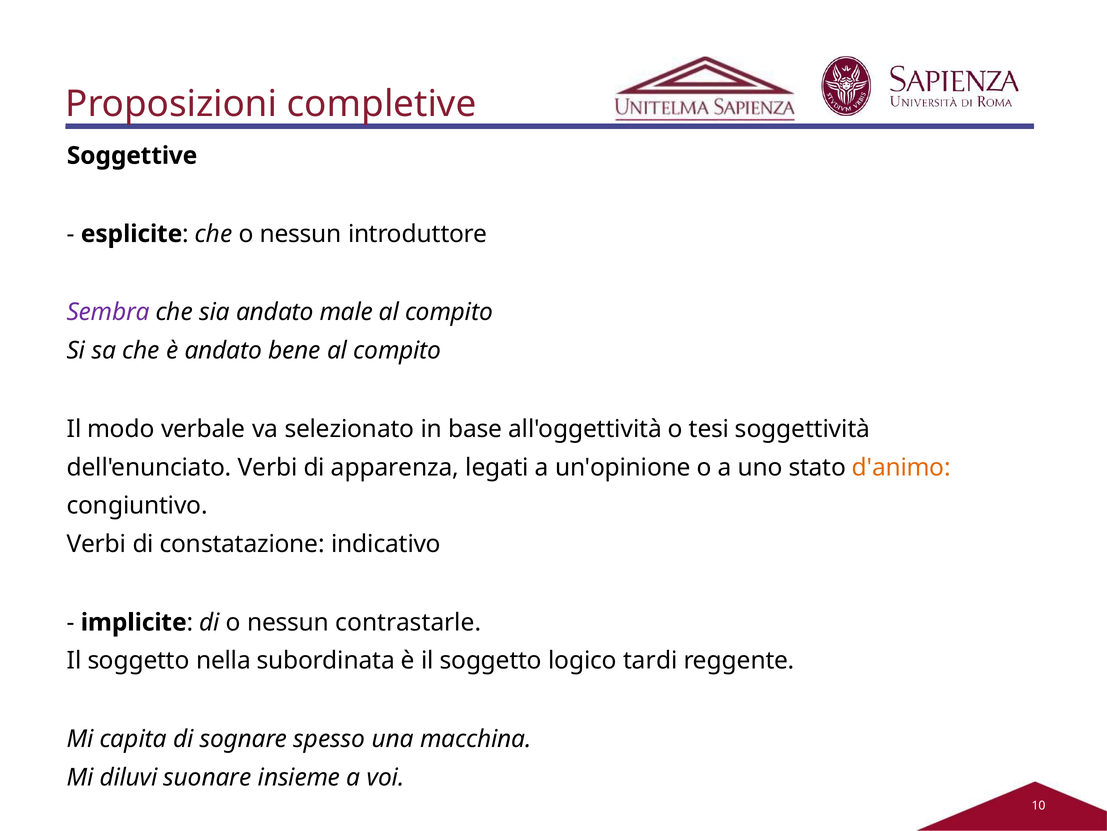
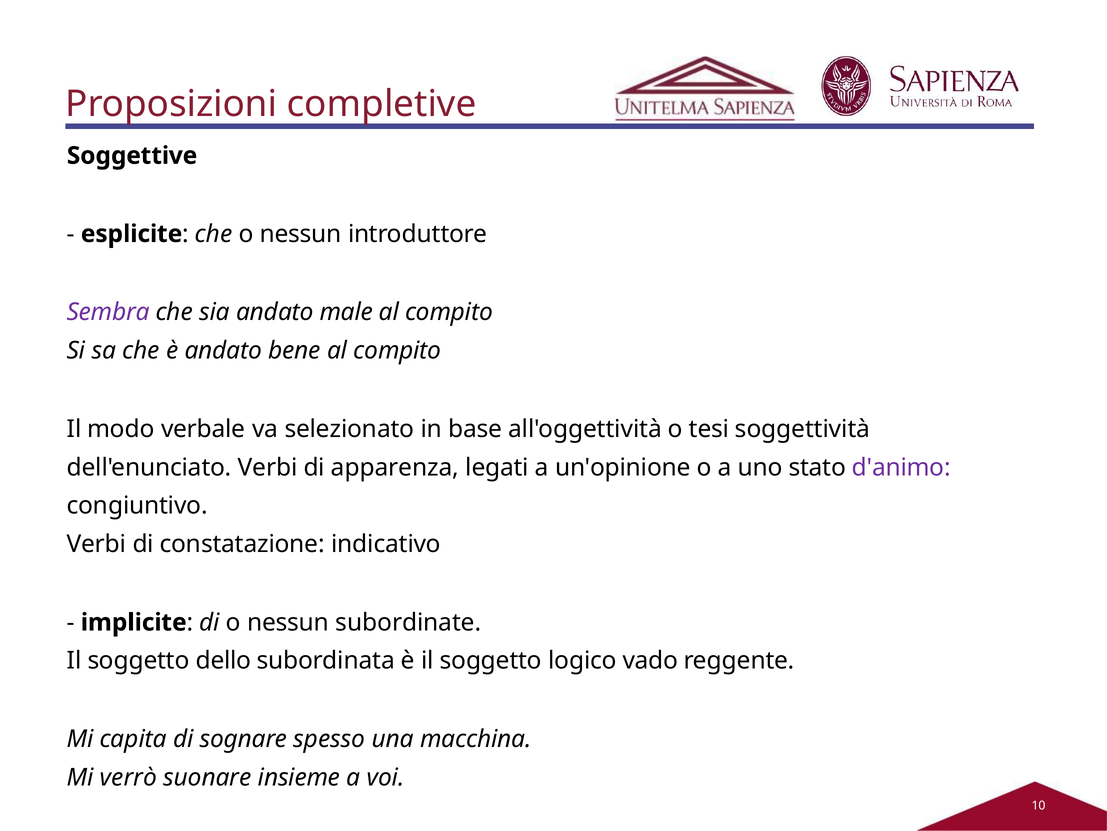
d'animo colour: orange -> purple (901, 467)
contrastarle: contrastarle -> subordinate (408, 622)
nella: nella -> dello (223, 660)
tardi: tardi -> vado (650, 660)
diluvi: diluvi -> verrò (128, 777)
